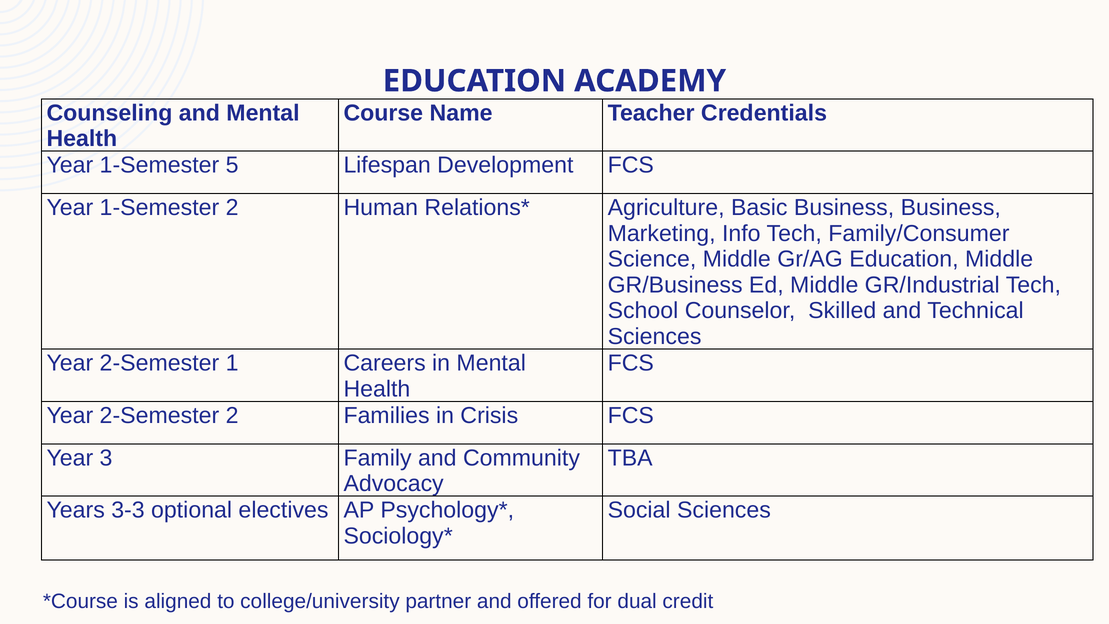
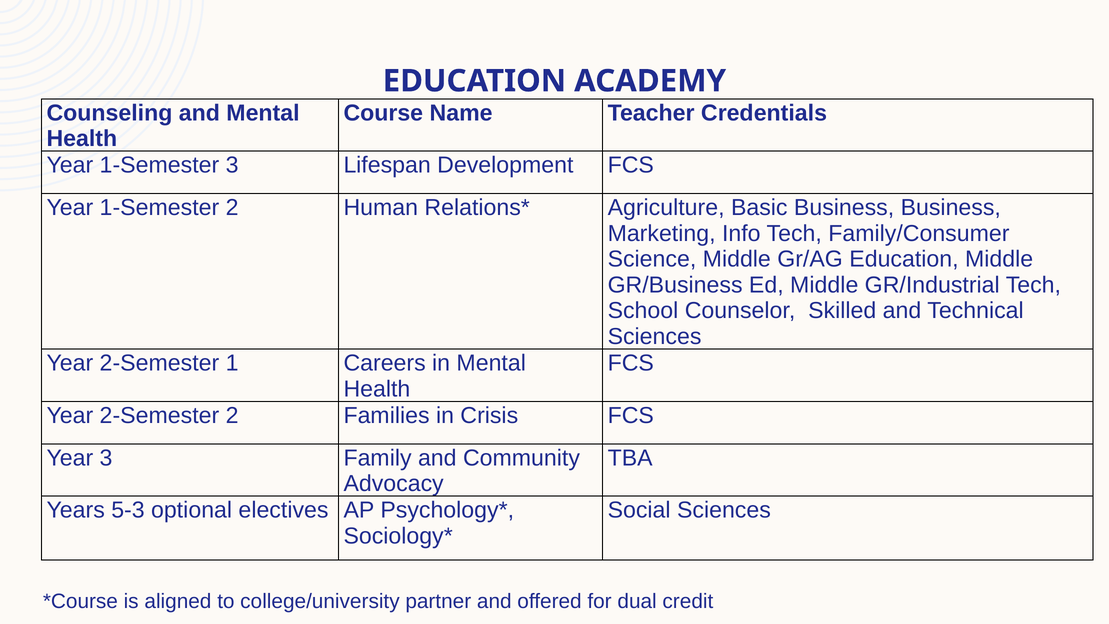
1-Semester 5: 5 -> 3 (232, 165)
3-3: 3-3 -> 5-3 (128, 510)
